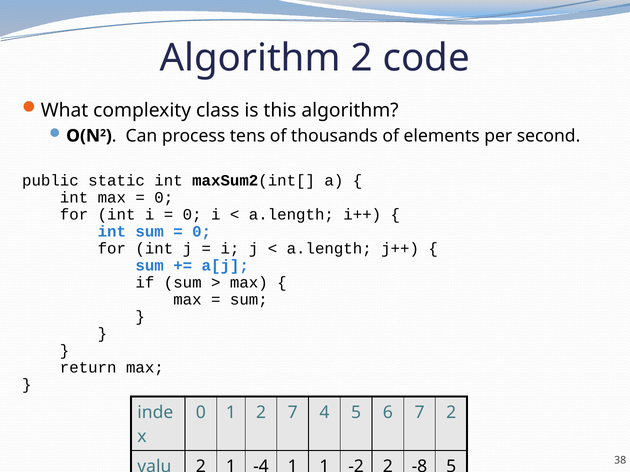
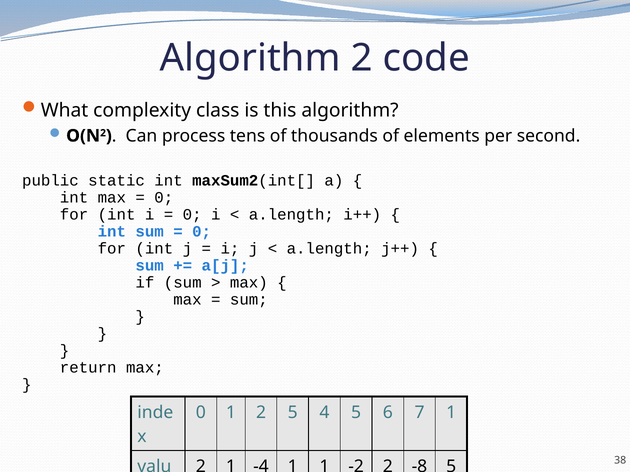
2 7: 7 -> 5 (293, 413)
7 2: 2 -> 1 (451, 413)
